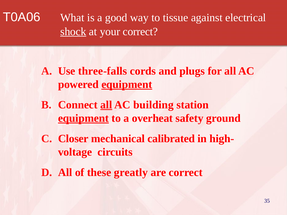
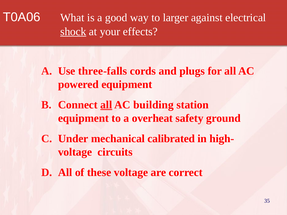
tissue: tissue -> larger (176, 18)
your correct: correct -> effects (140, 32)
equipment underline: present -> none (127, 84)
equipment underline: present -> none (83, 118)
Closer: Closer -> Under (73, 139)
these greatly: greatly -> voltage (131, 173)
